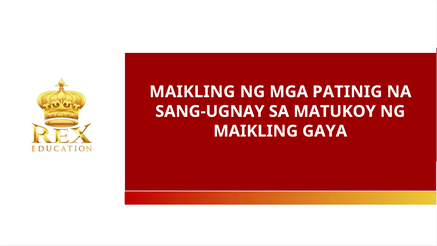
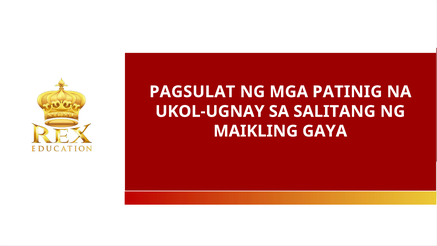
MAIKLING: MAIKLING -> PAGSULAT (192, 92)
SANG-UGNAY: SANG-UGNAY -> UKOL-UGNAY (210, 111)
MATUKOY: MATUKOY -> SALITANG (335, 111)
